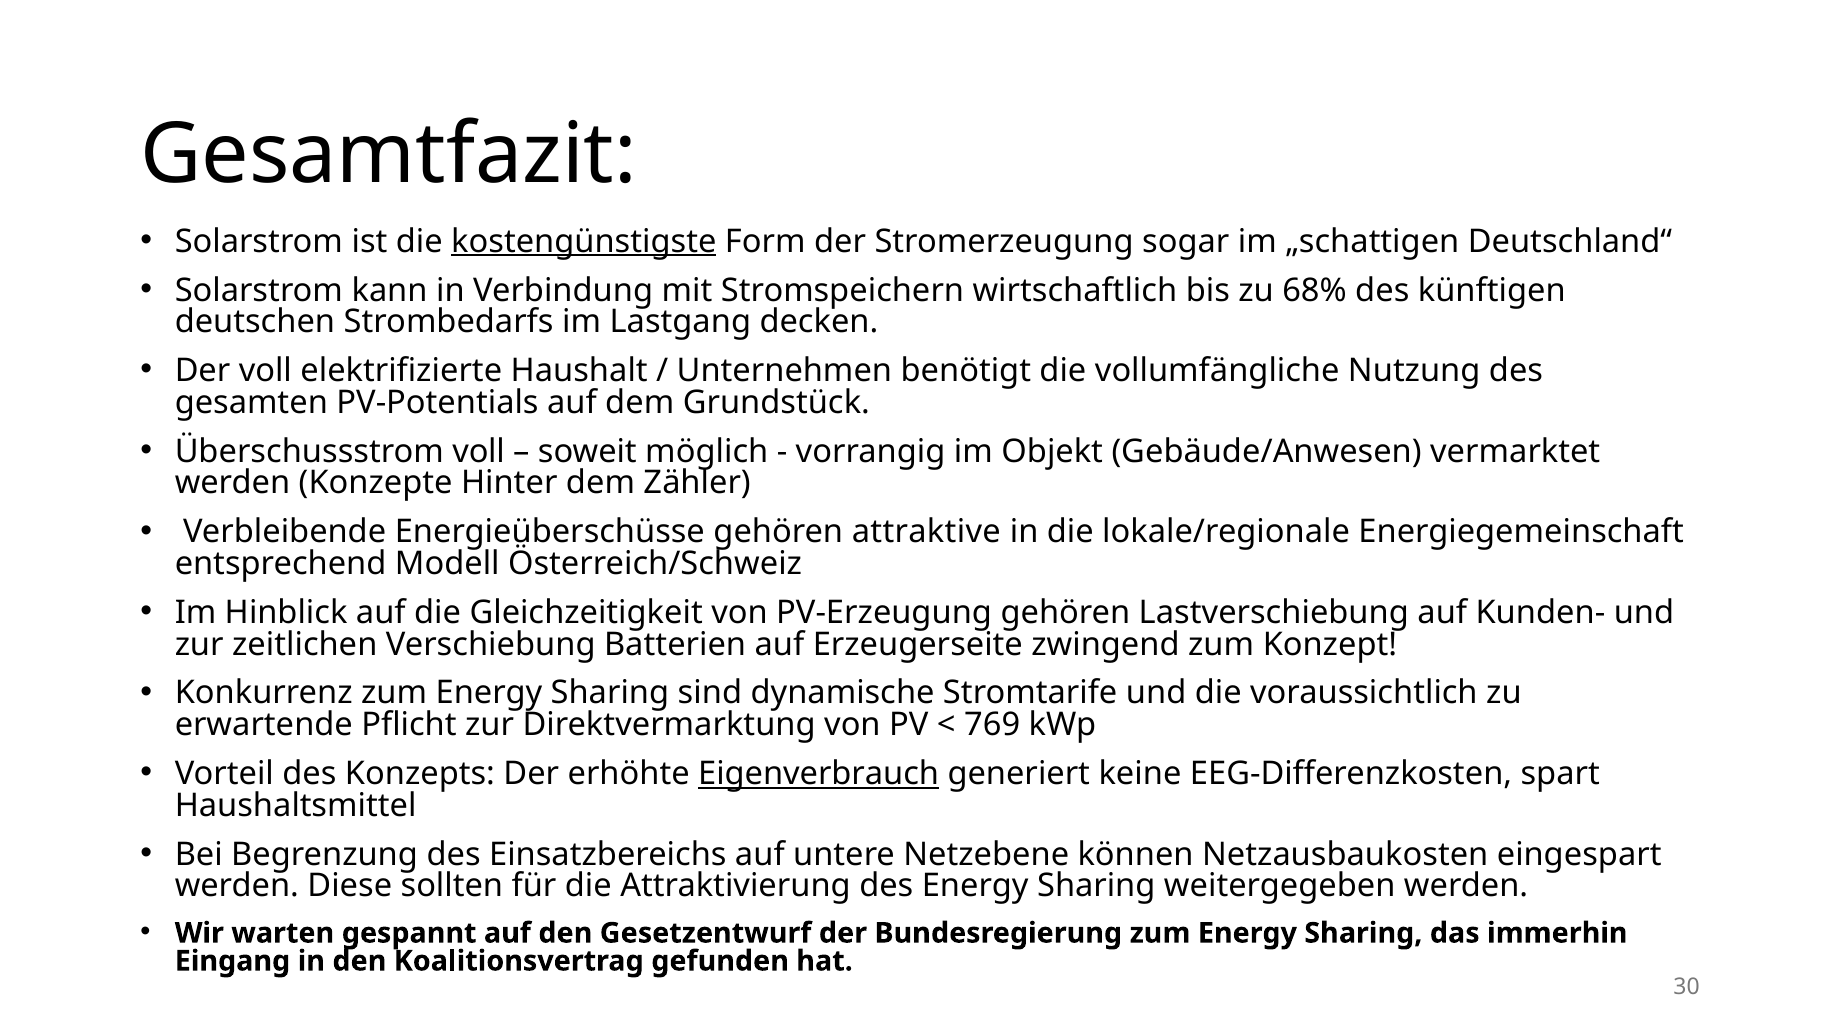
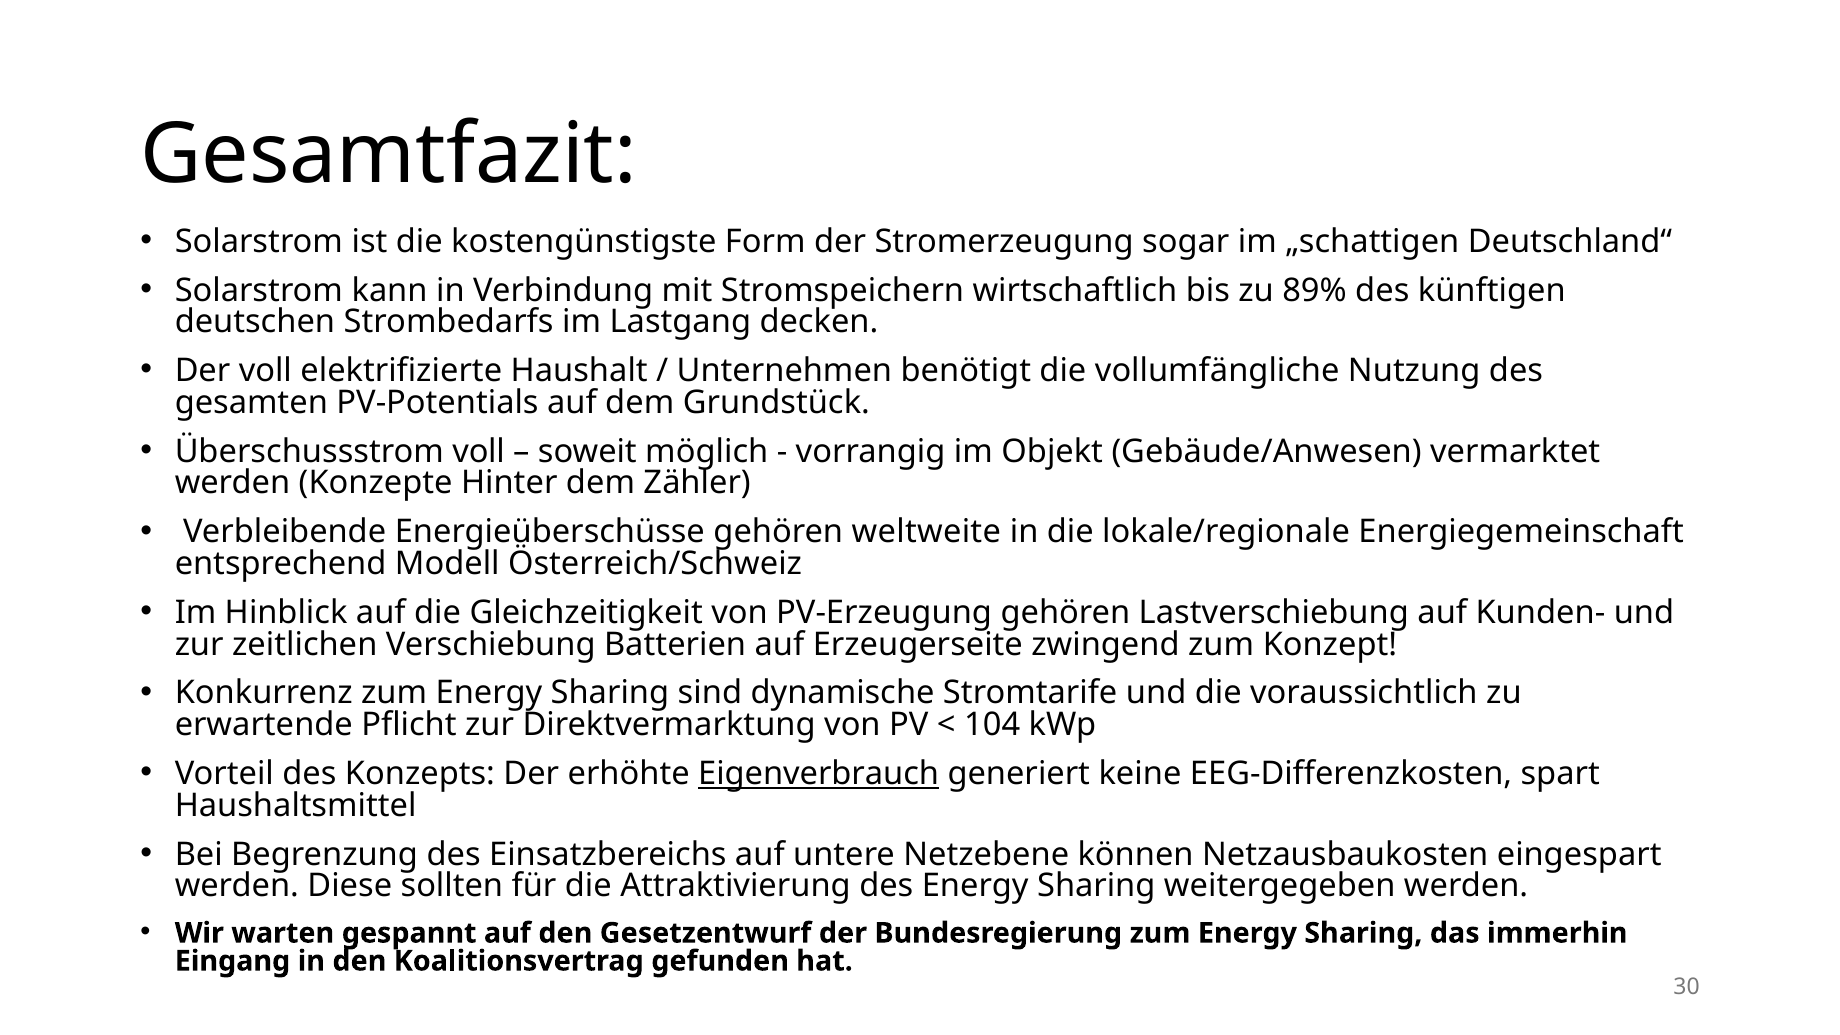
kostengünstigste underline: present -> none (584, 241)
68%: 68% -> 89% (1315, 290)
attraktive: attraktive -> weltweite (926, 532)
769: 769 -> 104 (992, 725)
